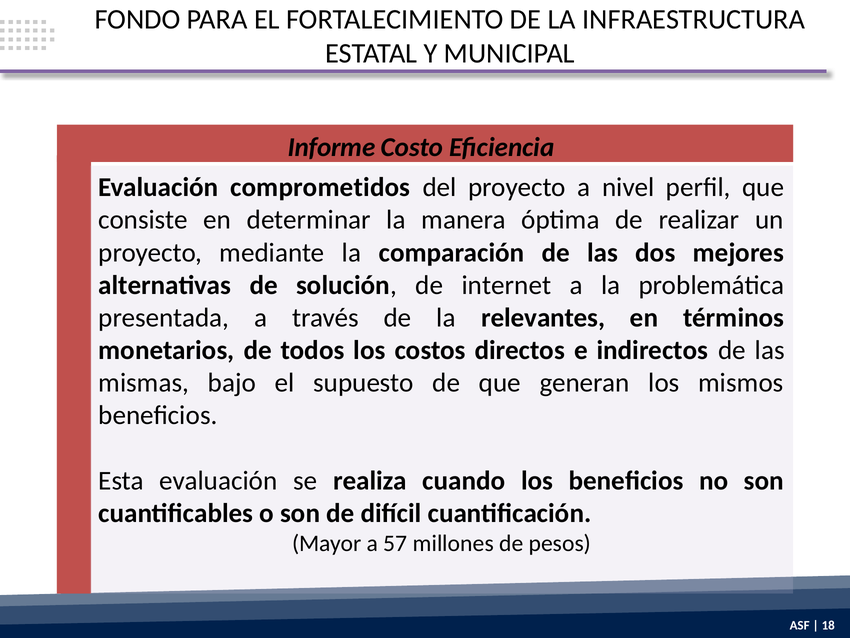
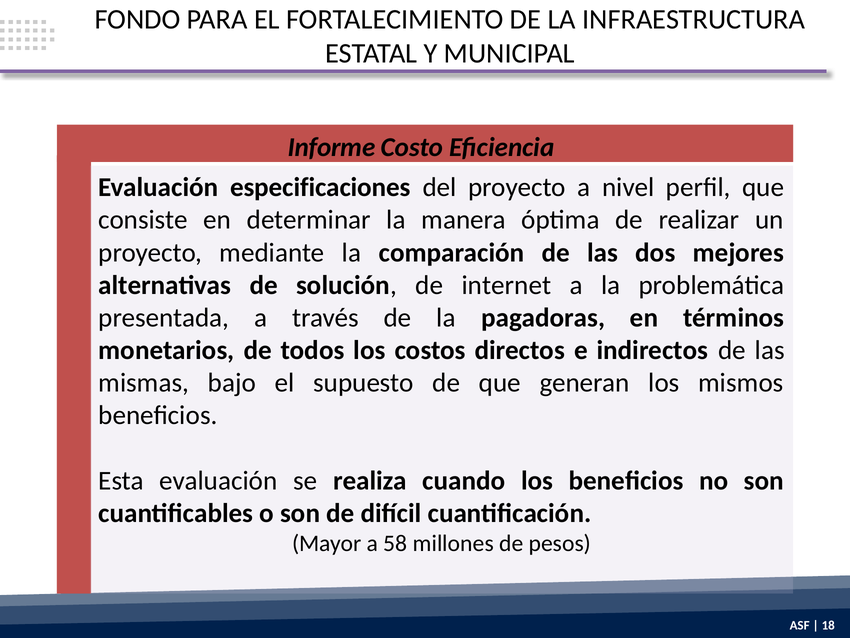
comprometidos: comprometidos -> especificaciones (320, 187)
relevantes: relevantes -> pagadoras (543, 318)
57: 57 -> 58 (395, 543)
